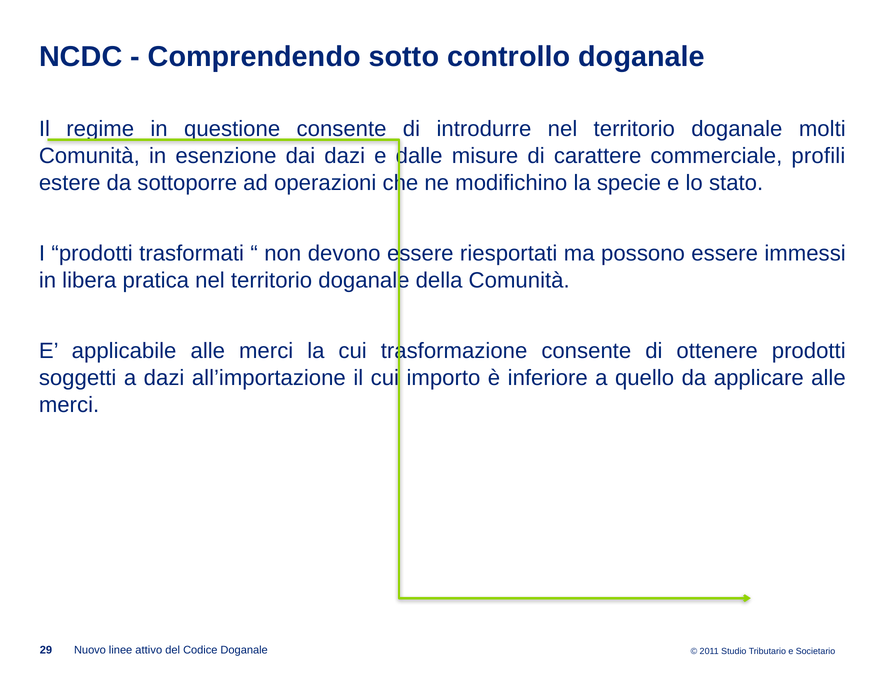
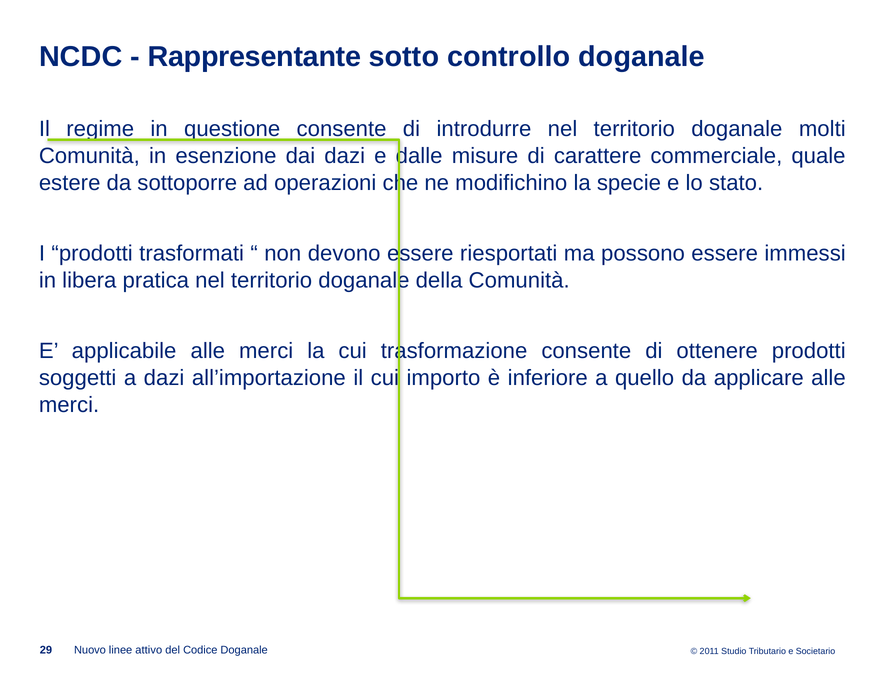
Comprendendo: Comprendendo -> Rappresentante (254, 57)
profili: profili -> quale (818, 156)
